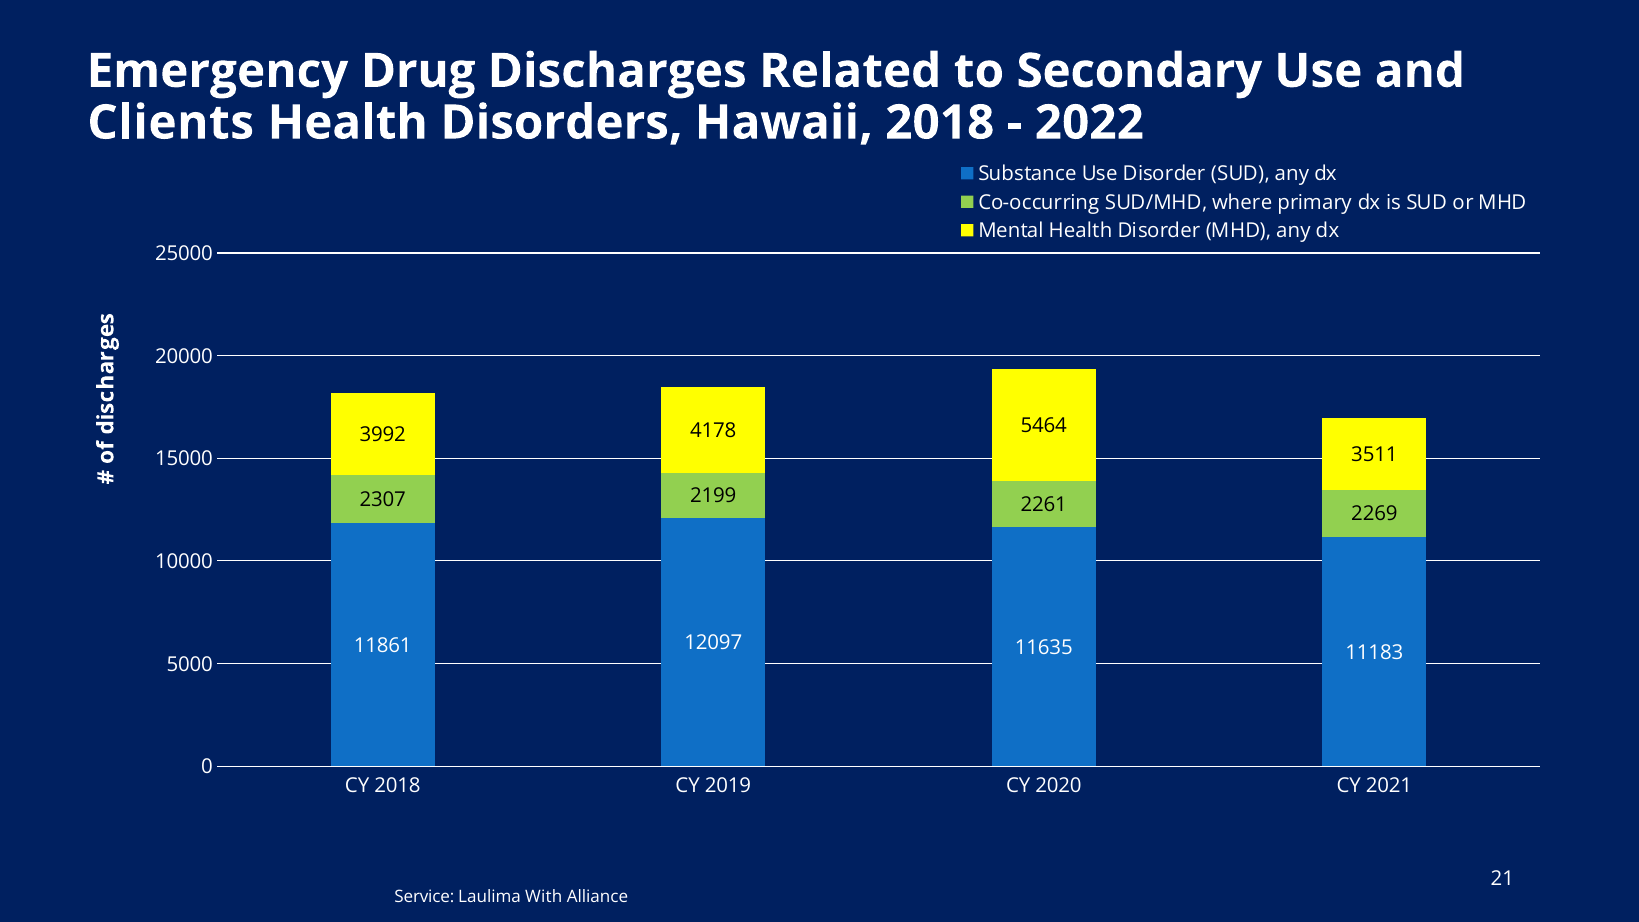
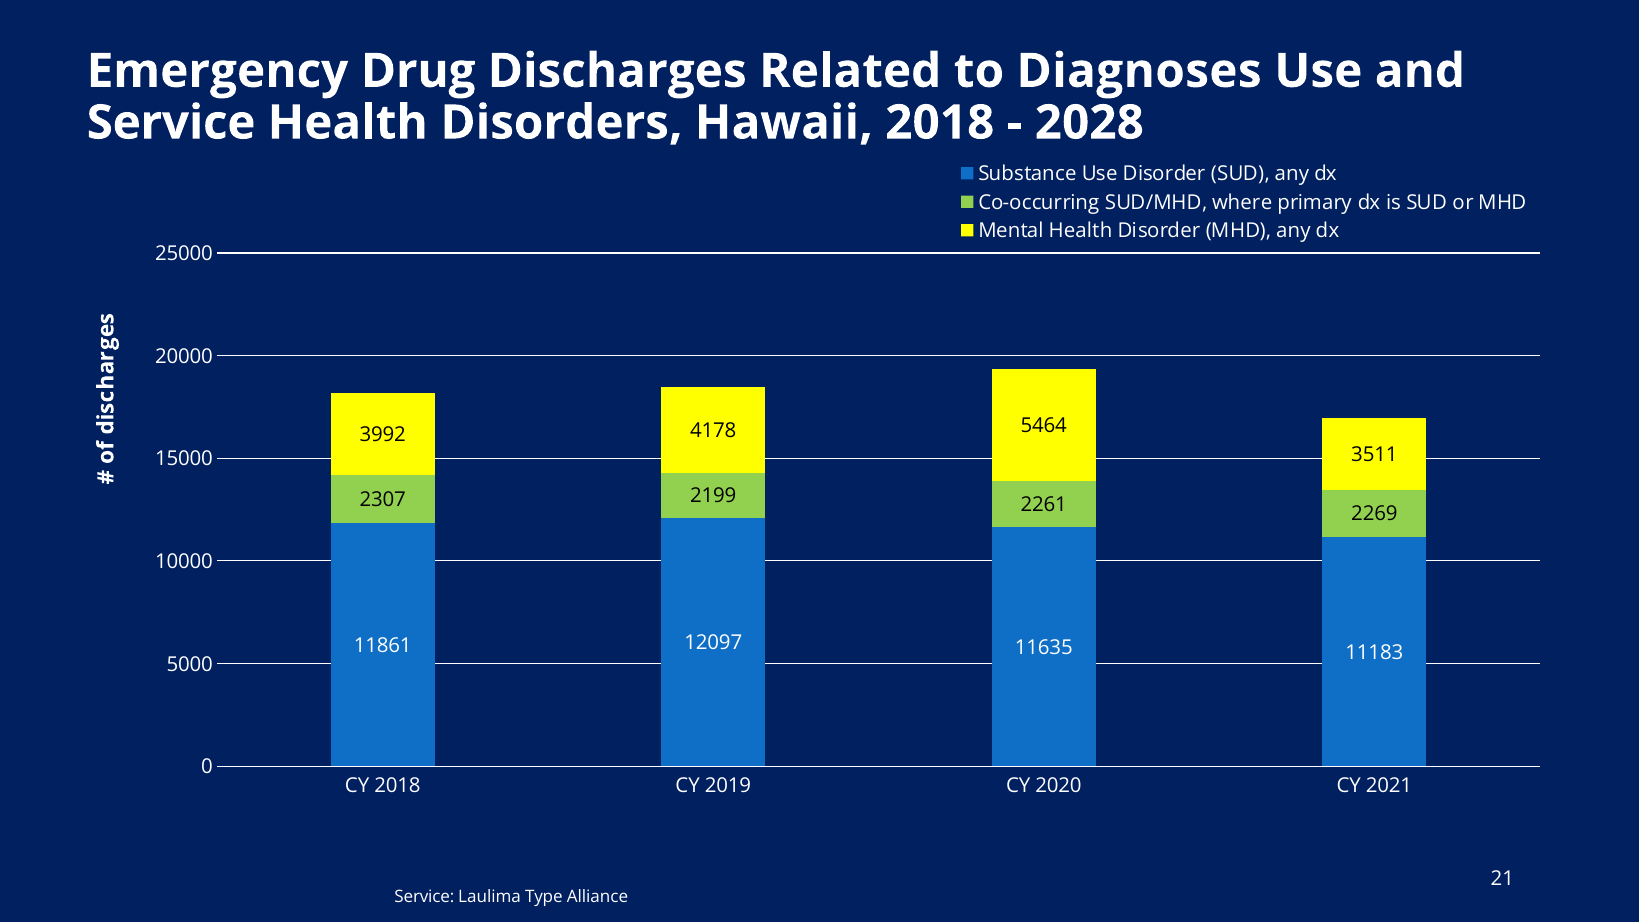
Secondary: Secondary -> Diagnoses (1139, 71)
Clients: Clients -> Service (171, 123)
2022: 2022 -> 2028 (1089, 123)
With: With -> Type (544, 896)
